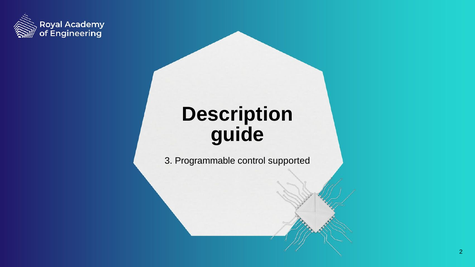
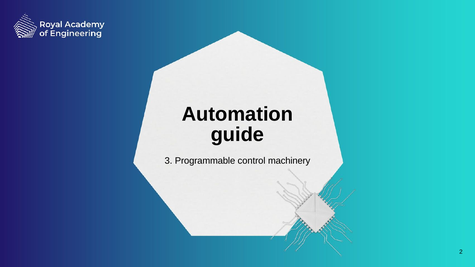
Description: Description -> Automation (237, 114)
supported: supported -> machinery (289, 161)
